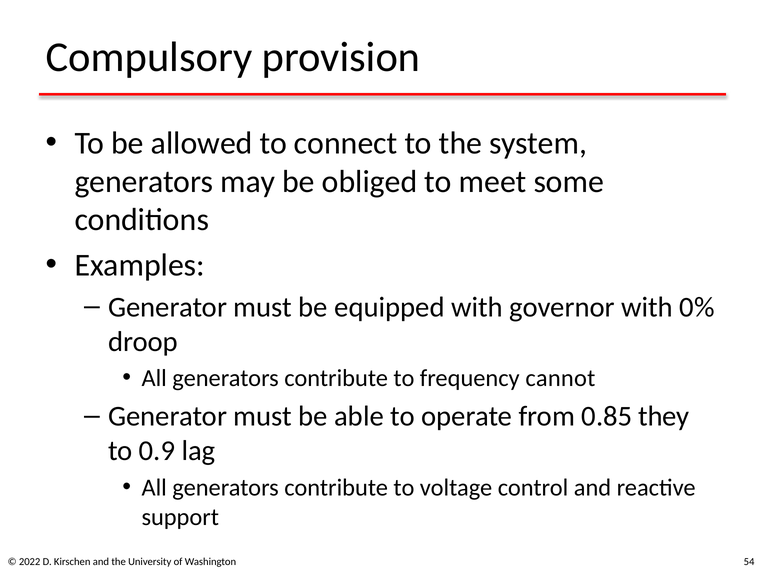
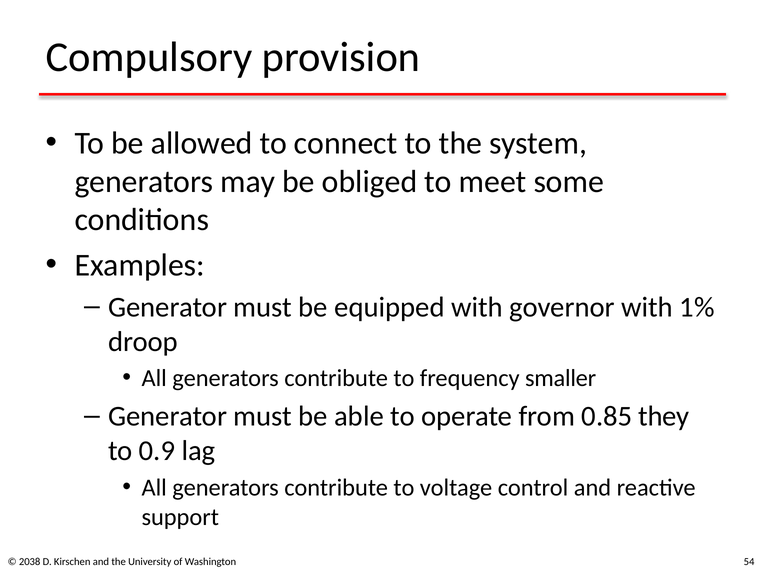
0%: 0% -> 1% (697, 307)
cannot: cannot -> smaller (561, 378)
2022: 2022 -> 2038 (30, 561)
